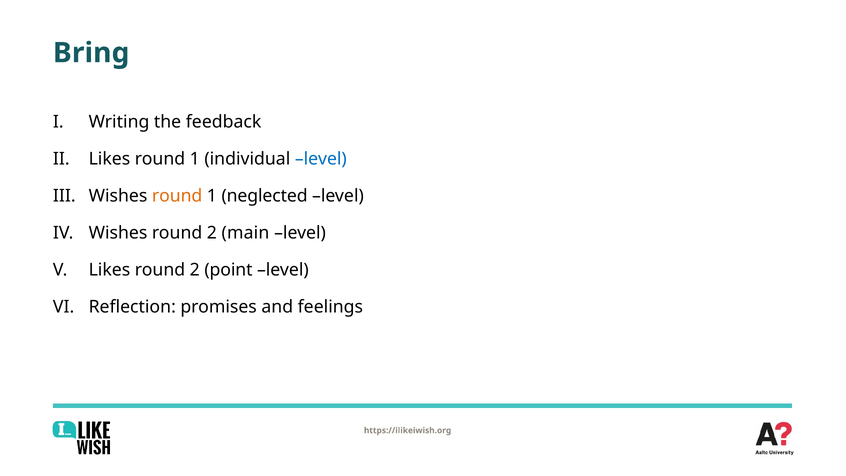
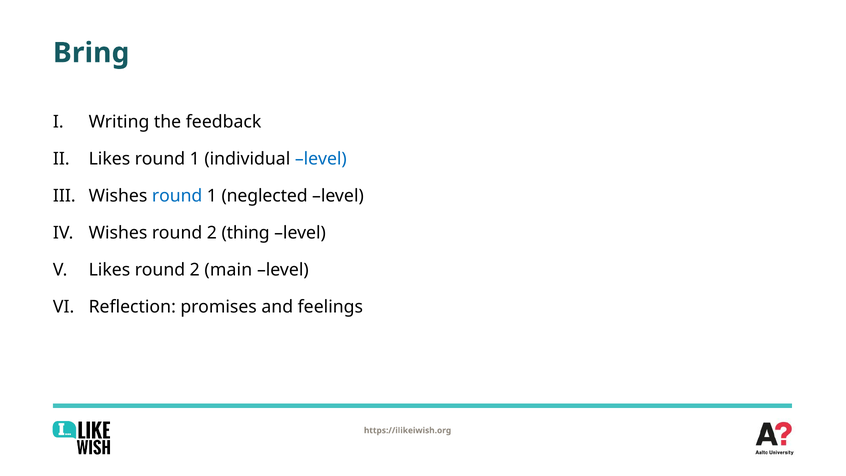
round colour: orange -> blue (177, 196)
main: main -> thing (246, 233)
point: point -> main (228, 270)
